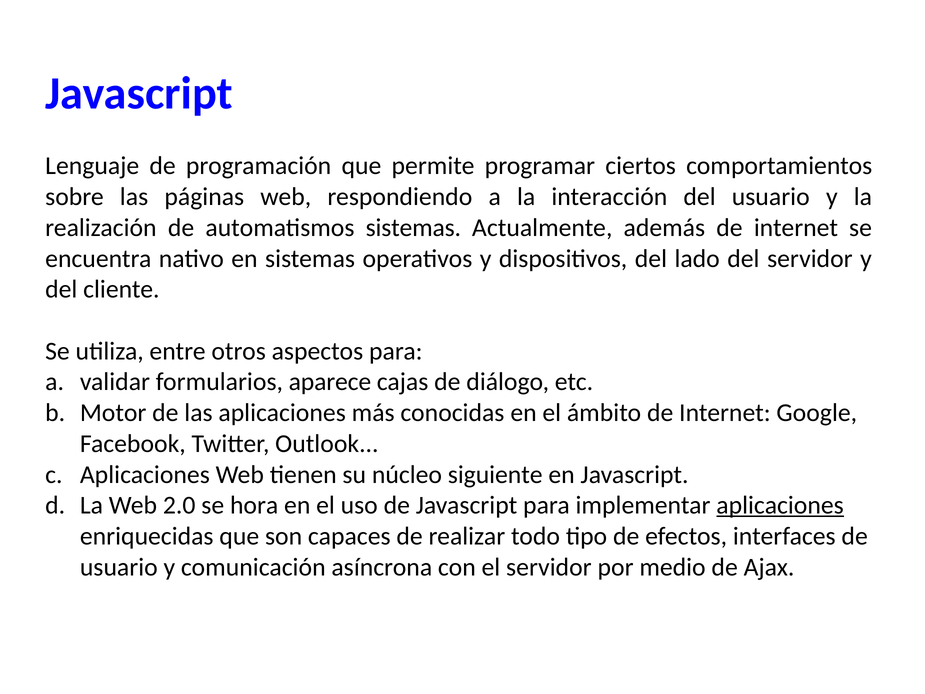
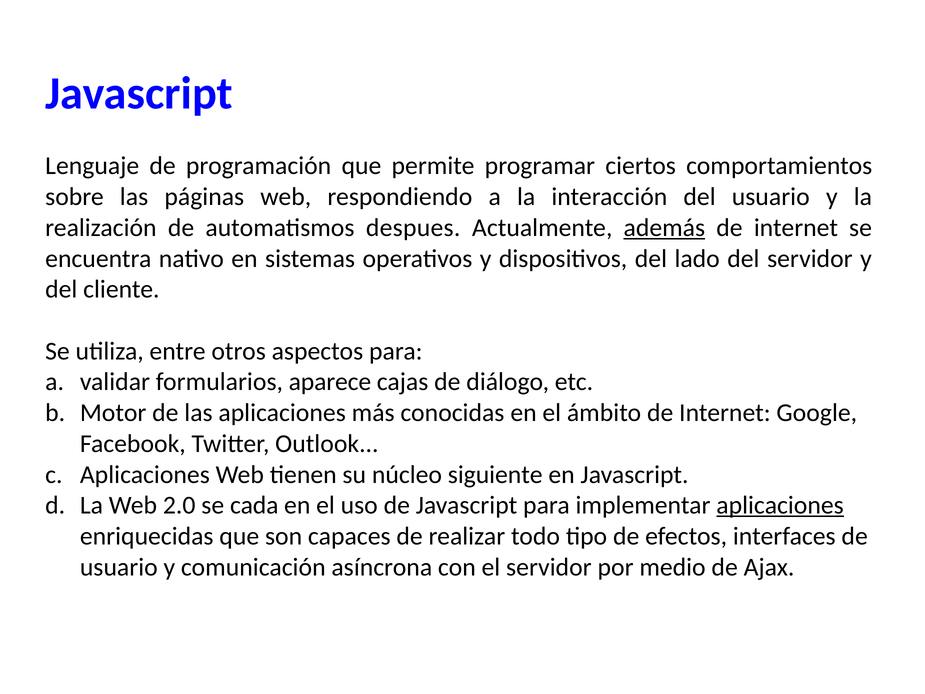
automatismos sistemas: sistemas -> despues (413, 228)
además underline: none -> present (664, 228)
hora: hora -> cada (254, 505)
